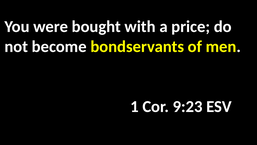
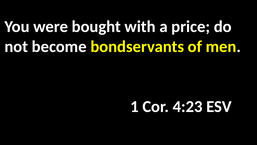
9:23: 9:23 -> 4:23 (188, 106)
